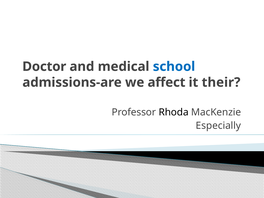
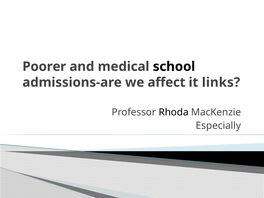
Doctor: Doctor -> Poorer (44, 67)
school colour: blue -> black (174, 67)
their: their -> links (221, 82)
